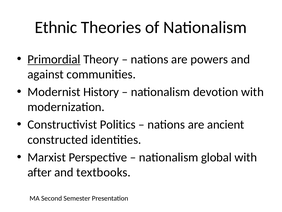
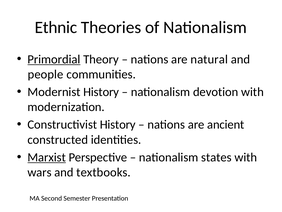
powers: powers -> natural (209, 59)
against: against -> people (46, 74)
Constructivist Politics: Politics -> History (118, 124)
Marxist underline: none -> present (47, 157)
global: global -> states (216, 157)
after: after -> wars (40, 172)
